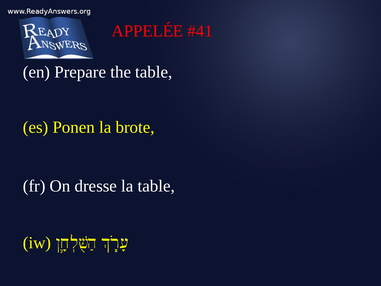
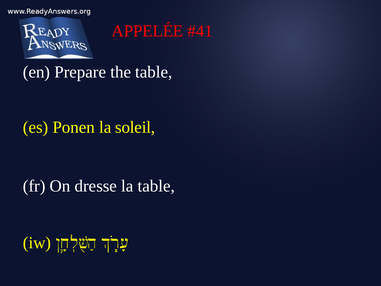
brote: brote -> soleil (135, 127)
